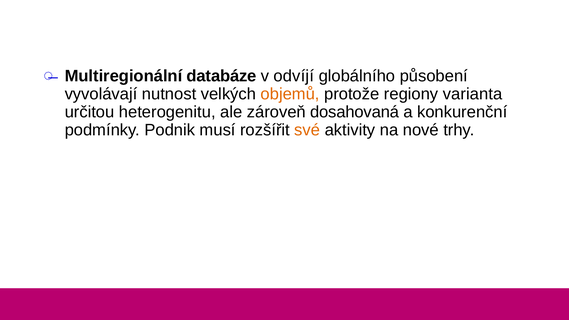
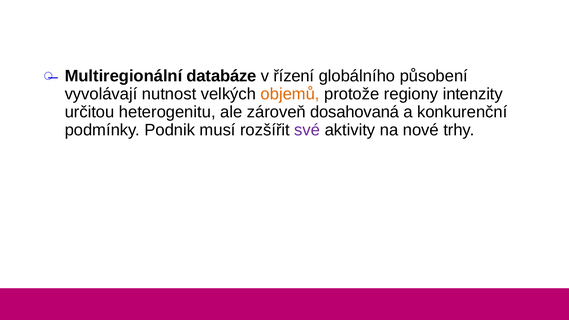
odvíjí: odvíjí -> řízení (294, 76)
varianta: varianta -> intenzity (473, 94)
své colour: orange -> purple (307, 130)
